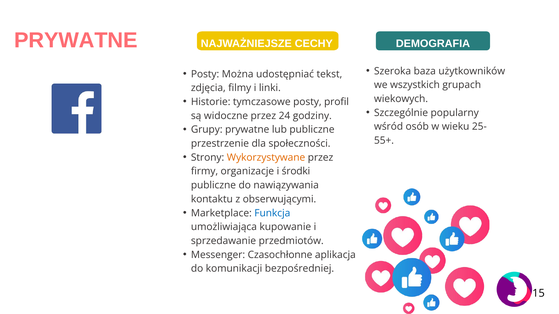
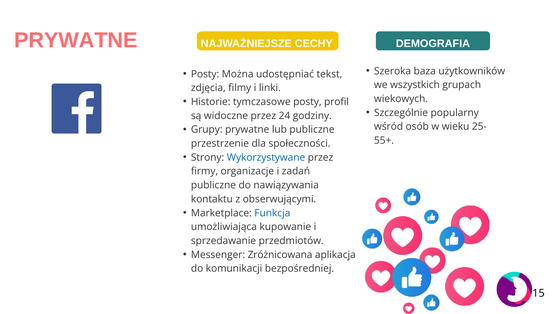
Wykorzystywane colour: orange -> blue (266, 158)
środki: środki -> zadań (296, 172)
Czasochłonne: Czasochłonne -> Zróżnicowana (280, 255)
